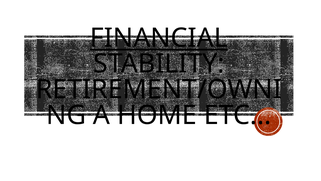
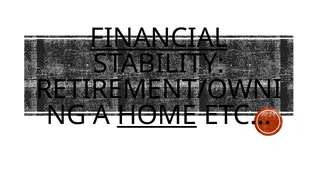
HOME underline: none -> present (157, 115)
